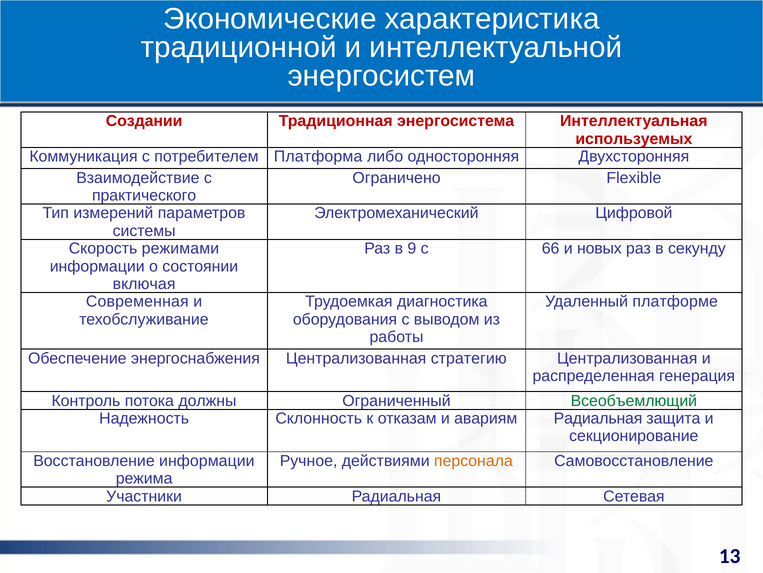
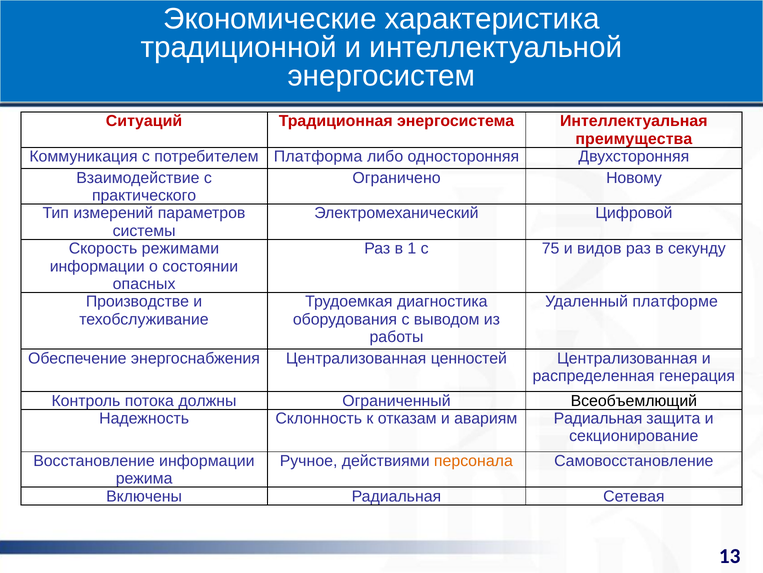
Создании: Создании -> Ситуаций (144, 121)
используемых: используемых -> преимущества (634, 139)
Flexible: Flexible -> Новому (634, 178)
9: 9 -> 1 (412, 248)
66: 66 -> 75 (551, 248)
новых: новых -> видов (599, 248)
включая: включая -> опасных (144, 284)
Современная: Современная -> Производстве (137, 301)
стратегию: стратегию -> ценностей (469, 358)
Всеобъемлющий colour: green -> black (634, 400)
Участники: Участники -> Включены (144, 496)
